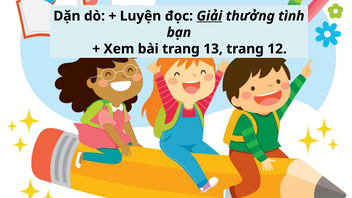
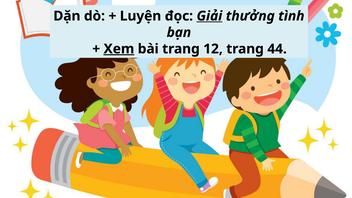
Xem underline: none -> present (119, 49)
13: 13 -> 12 (213, 49)
12: 12 -> 44 (277, 49)
